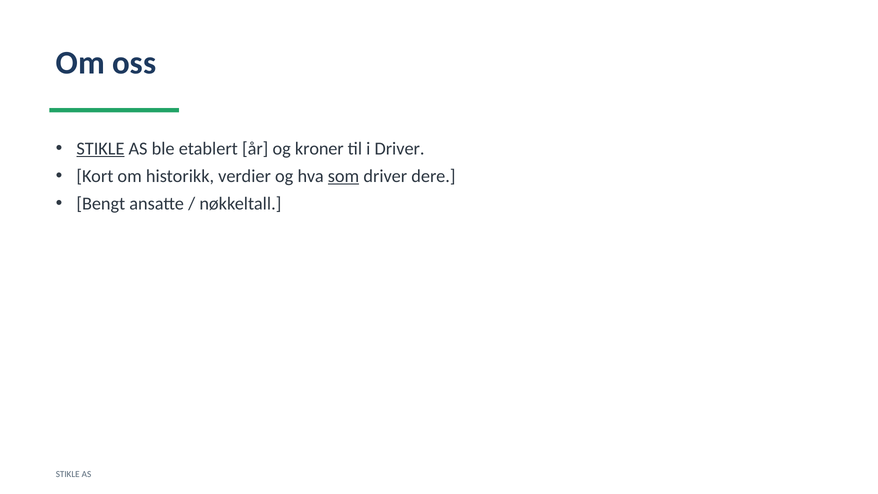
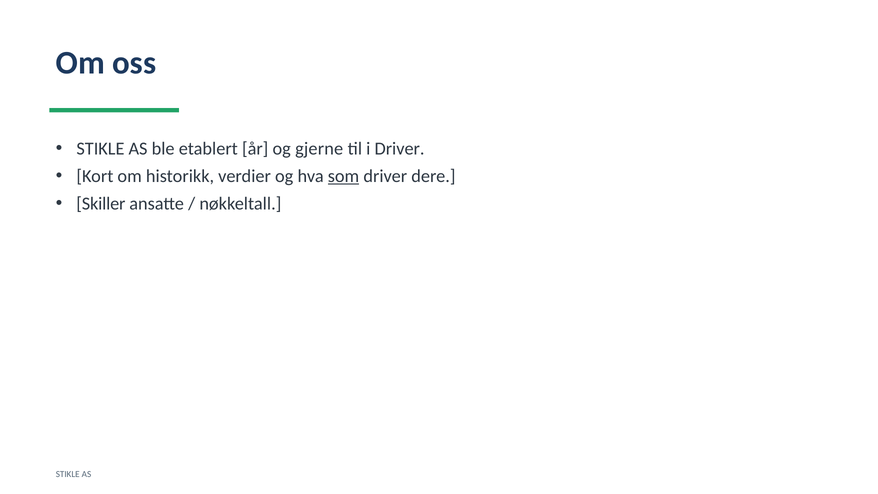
STIKLE underline: present -> none (100, 149)
kroner: kroner -> gjerne (319, 149)
Bengt: Bengt -> Skiller (101, 204)
